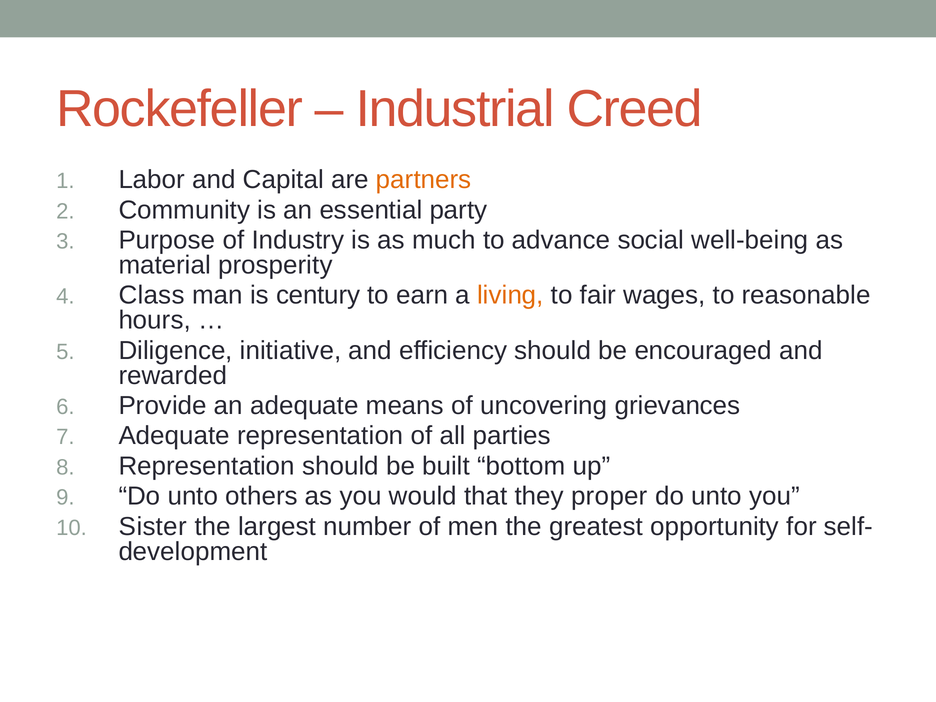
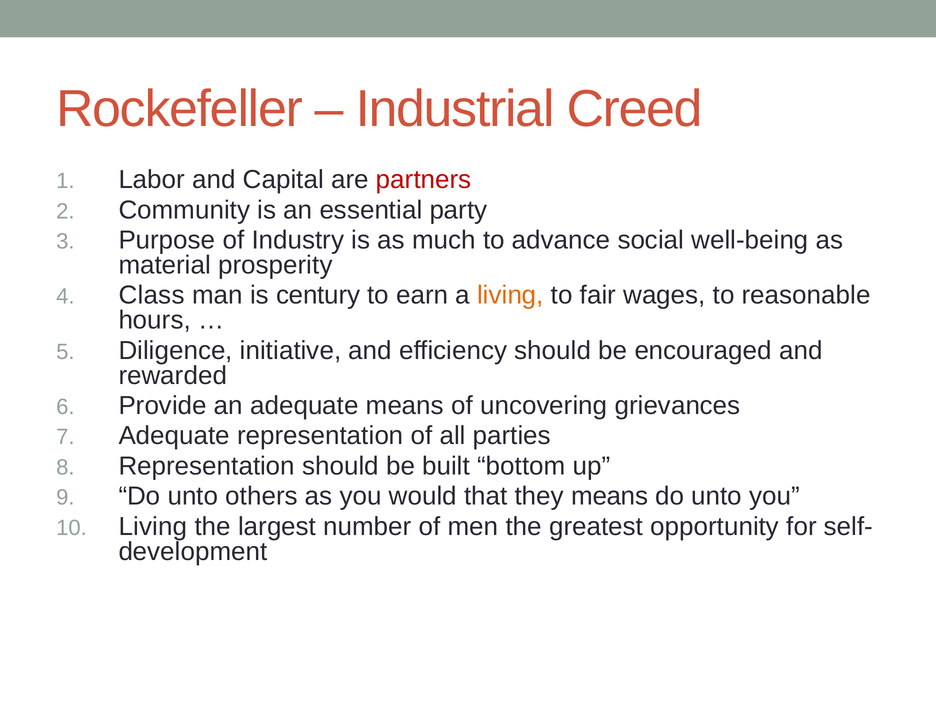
partners colour: orange -> red (424, 180)
they proper: proper -> means (610, 496)
Sister: Sister -> Living (153, 526)
